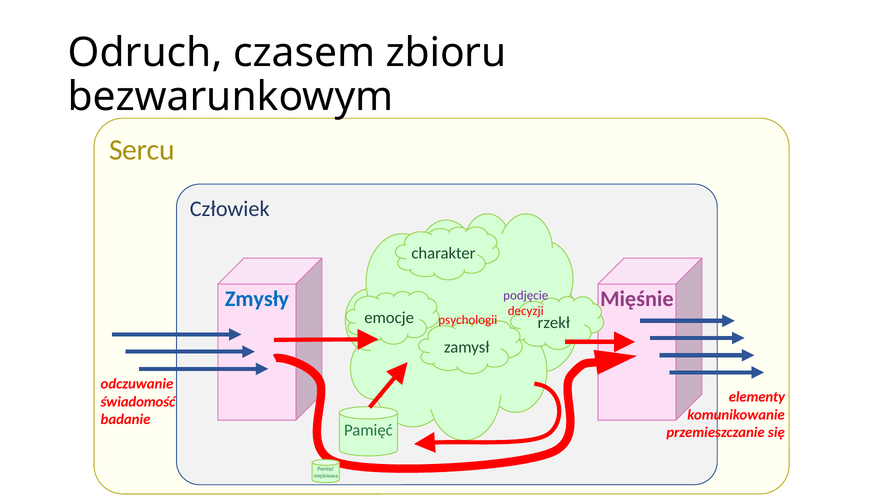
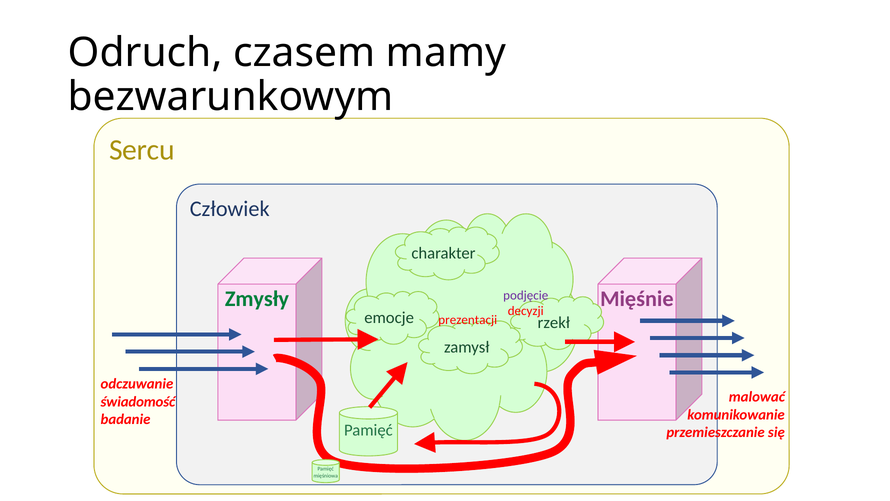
zbioru: zbioru -> mamy (446, 53)
Zmysły colour: blue -> green (257, 299)
psychologii: psychologii -> prezentacji (468, 320)
elementy: elementy -> malować (757, 397)
